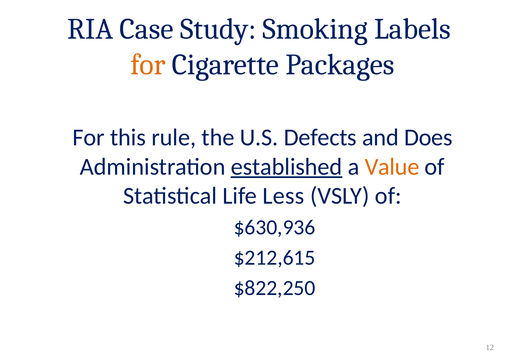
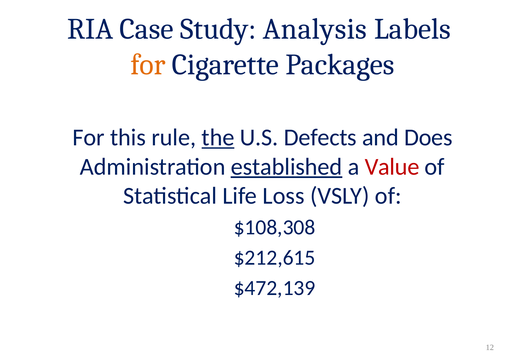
Smoking: Smoking -> Analysis (315, 29)
the underline: none -> present (218, 137)
Value colour: orange -> red (392, 166)
Less: Less -> Loss (283, 196)
$630,936: $630,936 -> $108,308 (275, 227)
$822,250: $822,250 -> $472,139 (275, 287)
